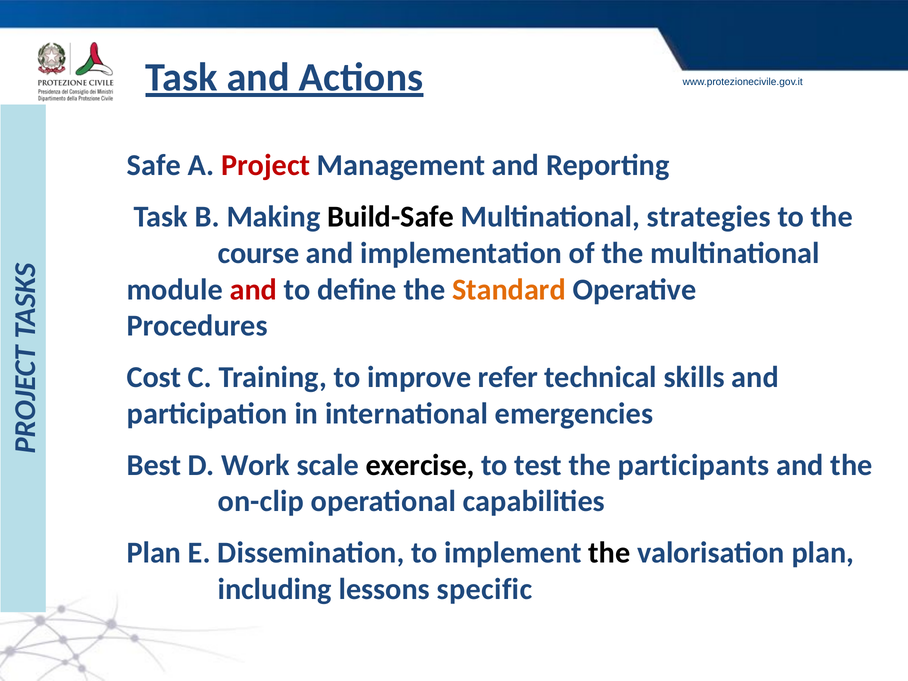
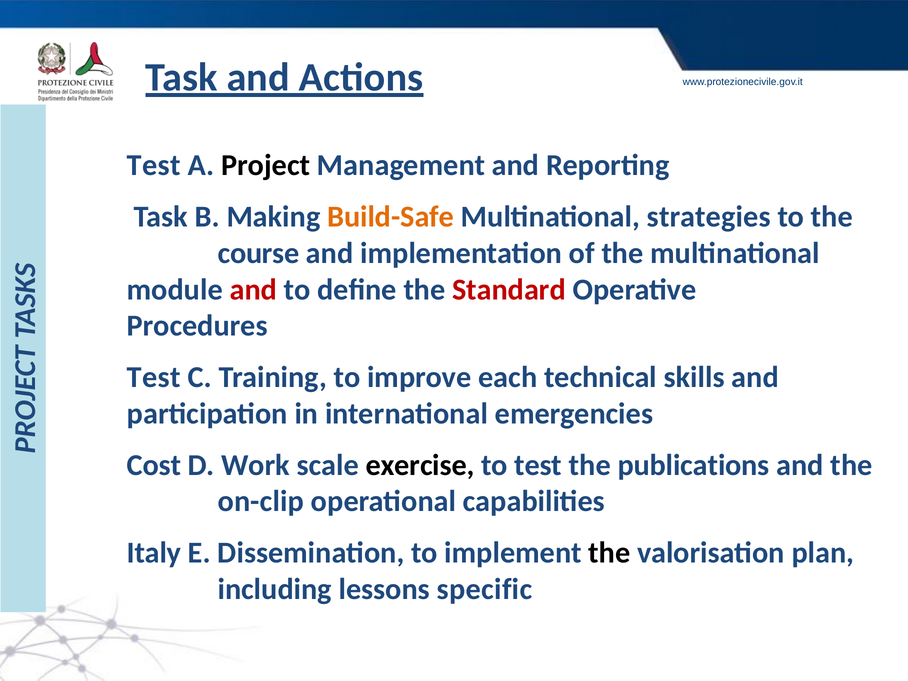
Safe: Safe -> Test (154, 165)
Project colour: red -> black (266, 165)
Build-Safe colour: black -> orange (391, 217)
Standard colour: orange -> red (509, 290)
Cost: Cost -> Test (154, 377)
refer: refer -> each (508, 377)
Best: Best -> Cost (154, 465)
participants: participants -> publications (694, 465)
Plan: Plan -> Italy (154, 553)
